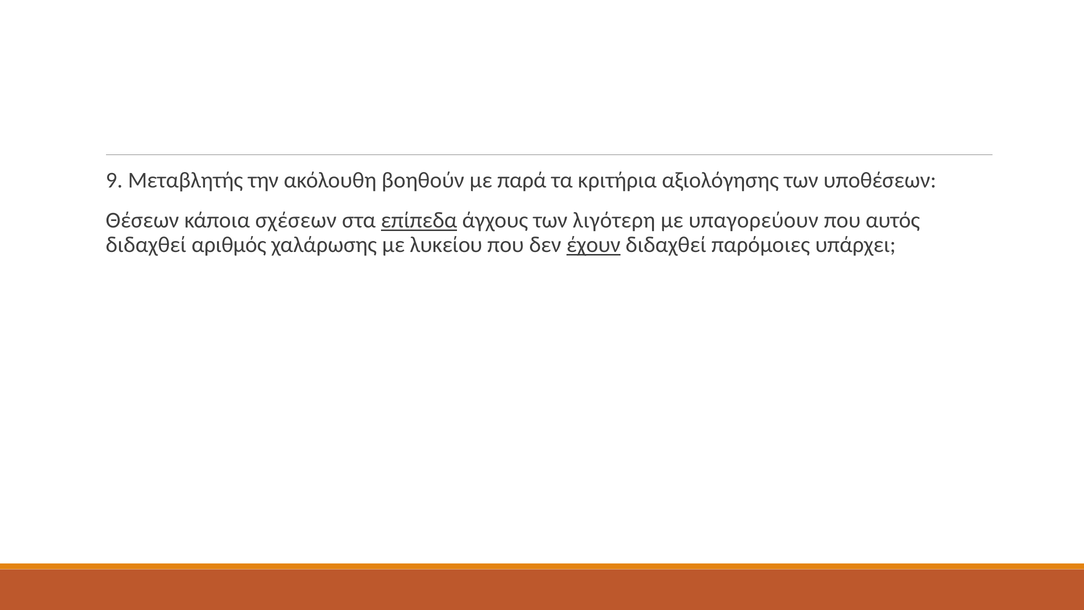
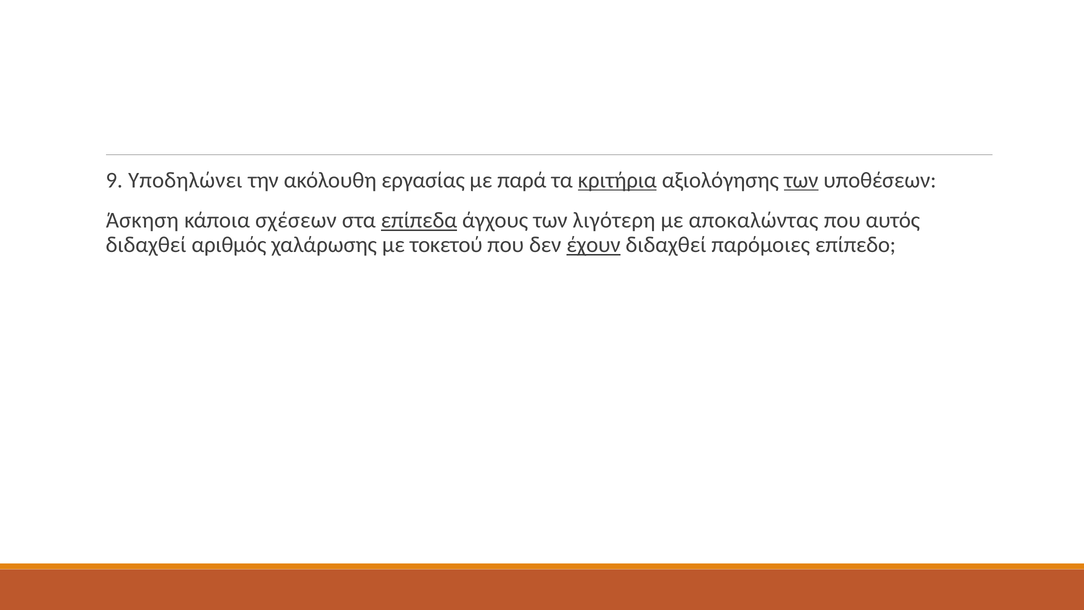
Μεταβλητής: Μεταβλητής -> Υποδηλώνει (185, 180)
βοηθούν: βοηθούν -> εργασίας (423, 180)
κριτήρια underline: none -> present (617, 180)
των underline: none -> present (801, 180)
Θέσεων: Θέσεων -> Άσκηση (142, 220)
υπαγορεύουν: υπαγορεύουν -> αποκαλώντας (754, 220)
λυκείου: λυκείου -> τοκετού (446, 245)
υπάρχει: υπάρχει -> επίπεδο (856, 245)
